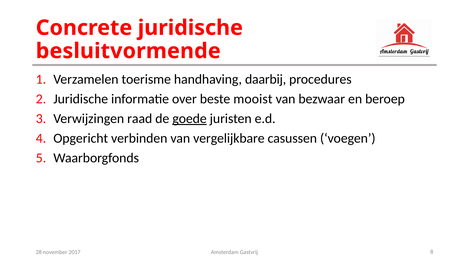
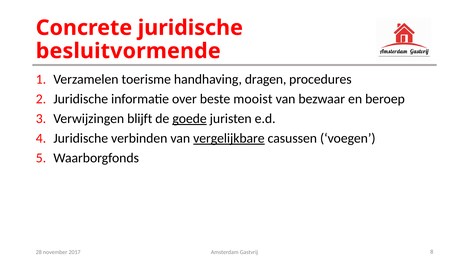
daarbij: daarbij -> dragen (266, 79)
raad: raad -> blijft (140, 119)
Opgericht: Opgericht -> Juridische (81, 138)
vergelijkbare underline: none -> present (229, 138)
